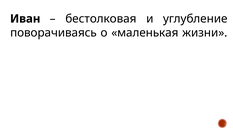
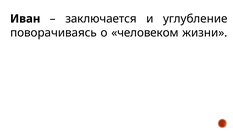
бестолковая: бестолковая -> заключается (101, 19)
маленькая: маленькая -> человеком (145, 33)
